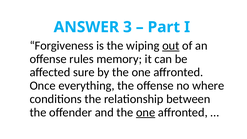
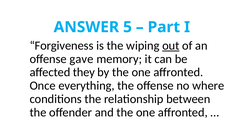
3: 3 -> 5 (127, 27)
rules: rules -> gave (81, 59)
sure: sure -> they (84, 72)
one underline: present -> none (146, 112)
